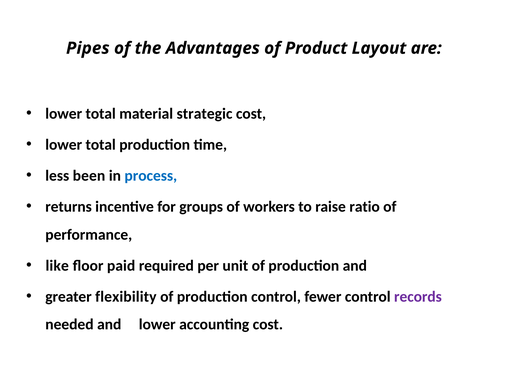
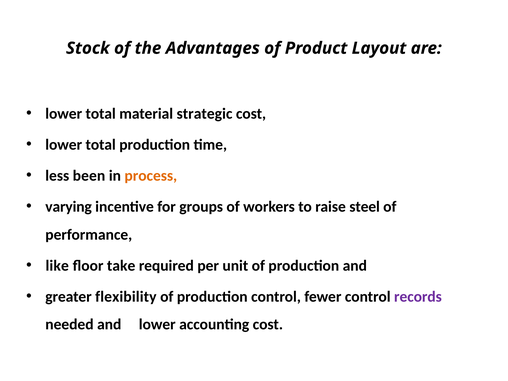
Pipes: Pipes -> Stock (88, 48)
process colour: blue -> orange (151, 176)
returns: returns -> varying (69, 207)
ratio: ratio -> steel (365, 207)
paid: paid -> take (121, 266)
